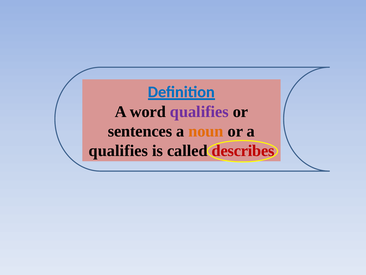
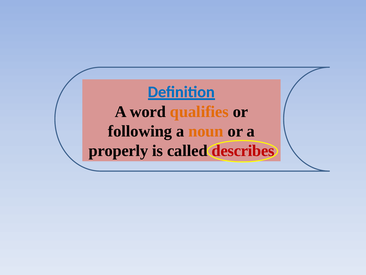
qualifies colour: purple -> orange (199, 111)
sentences: sentences -> following (140, 131)
qualifies: qualifies -> properly (118, 150)
